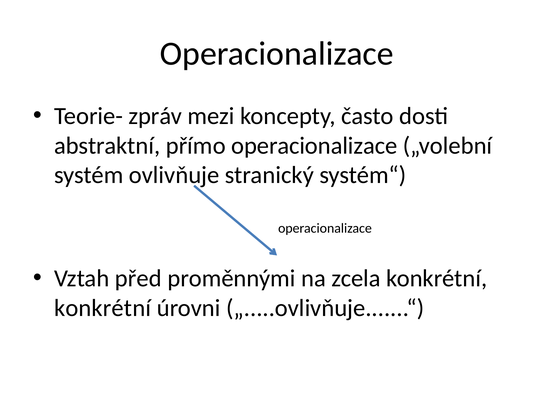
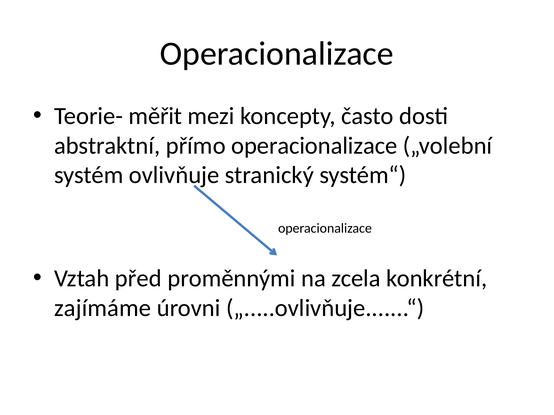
zpráv: zpráv -> měřit (155, 116)
konkrétní: konkrétní -> zajímáme (103, 308)
